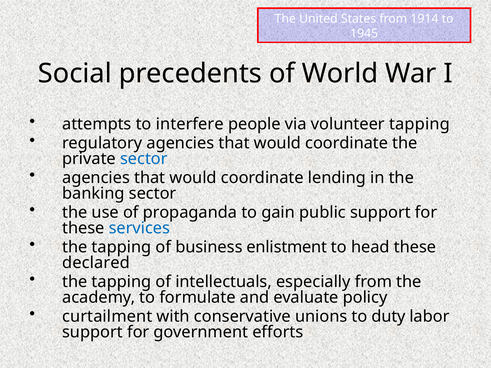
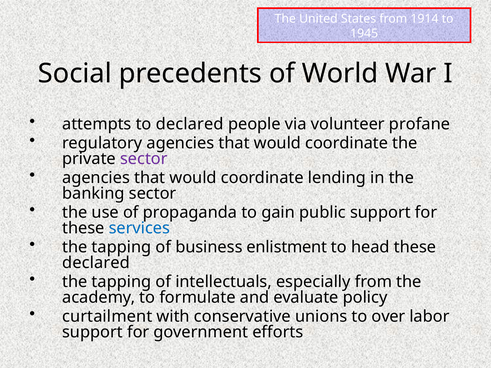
to interfere: interfere -> declared (190, 124)
volunteer tapping: tapping -> profane (420, 124)
sector colour: blue -> purple (144, 159)
duty: duty -> over (388, 317)
